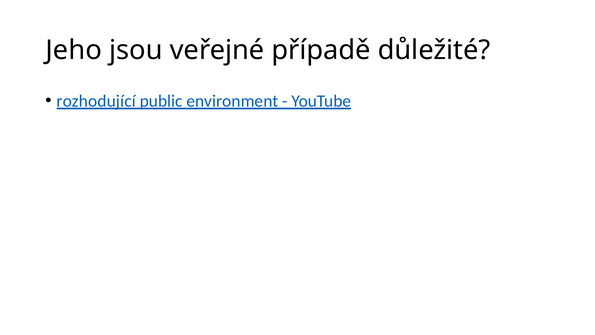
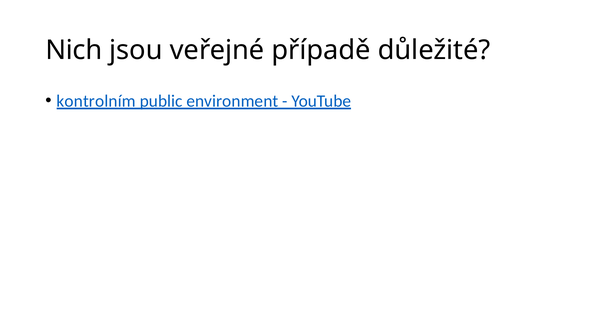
Jeho: Jeho -> Nich (74, 50)
rozhodující: rozhodující -> kontrolním (96, 101)
